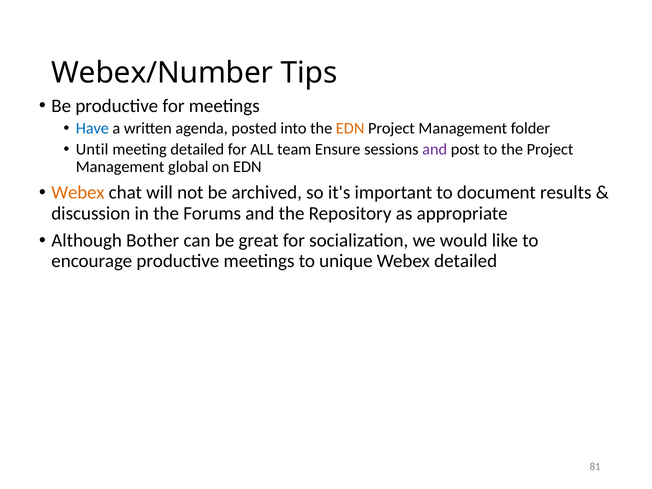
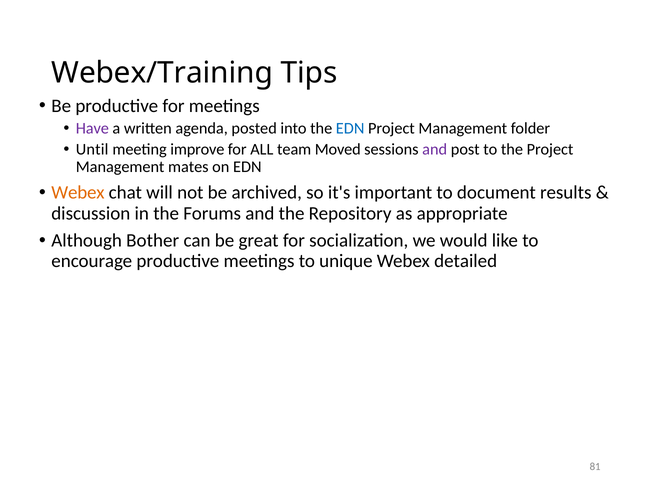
Webex/Number: Webex/Number -> Webex/Training (162, 73)
Have colour: blue -> purple (92, 128)
EDN colour: orange -> blue (350, 128)
meeting detailed: detailed -> improve (197, 149)
Ensure: Ensure -> Moved (338, 149)
global: global -> mates (188, 167)
